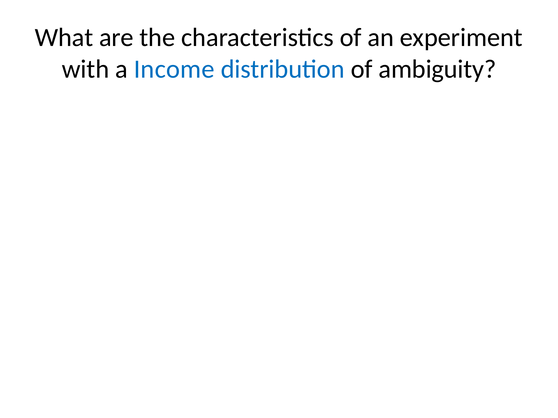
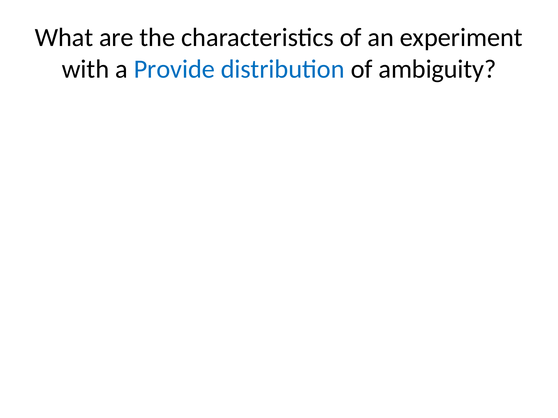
Income: Income -> Provide (174, 69)
